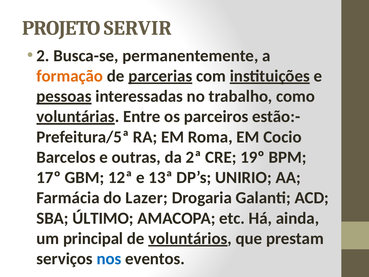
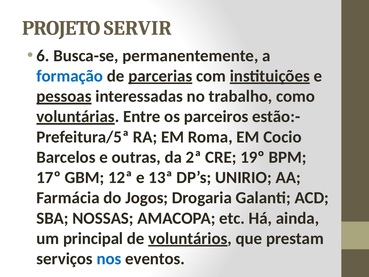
2: 2 -> 6 (43, 56)
formação colour: orange -> blue (70, 76)
Lazer: Lazer -> Jogos (147, 198)
ÚLTIMO: ÚLTIMO -> NOSSAS (103, 218)
